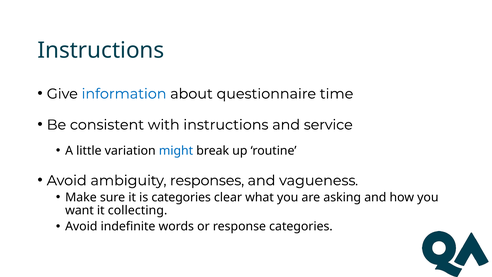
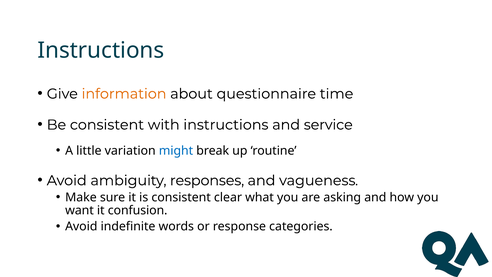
information colour: blue -> orange (124, 94)
is categories: categories -> consistent (181, 197)
collecting: collecting -> confusion (138, 210)
